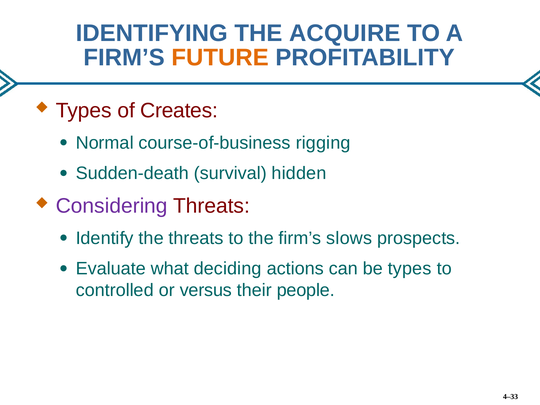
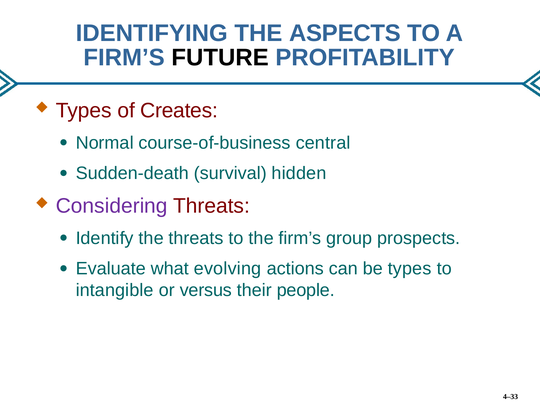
ACQUIRE: ACQUIRE -> ASPECTS (345, 33)
FUTURE colour: orange -> black (220, 58)
rigging: rigging -> central (323, 143)
slows: slows -> group (349, 238)
deciding: deciding -> evolving (228, 269)
controlled: controlled -> intangible (115, 290)
